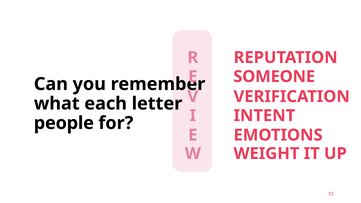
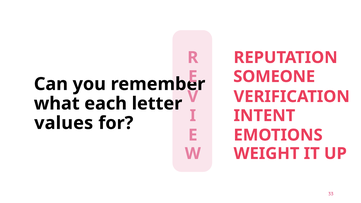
people: people -> values (64, 123)
